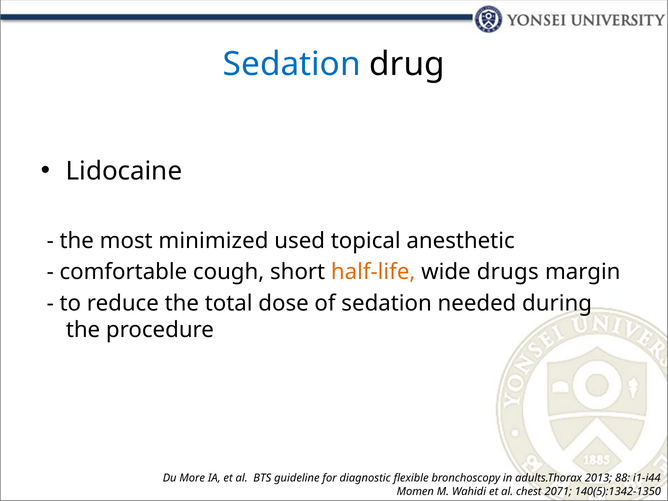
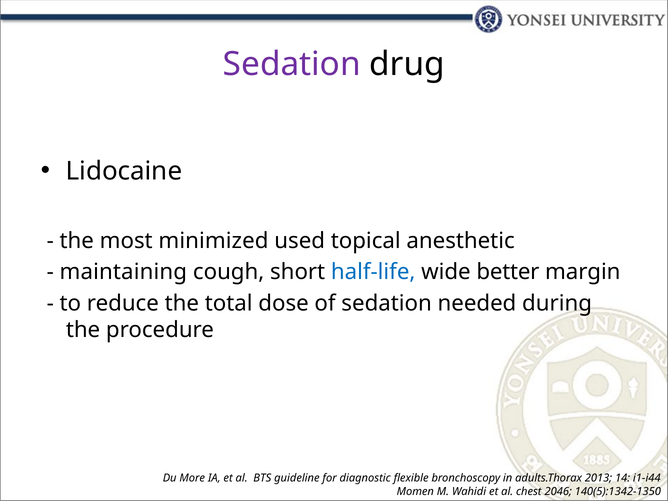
Sedation colour: blue -> purple (292, 64)
comfortable: comfortable -> maintaining (123, 272)
half-life colour: orange -> blue (373, 272)
drugs: drugs -> better (508, 272)
88: 88 -> 14 (623, 478)
2071: 2071 -> 2046 (558, 491)
